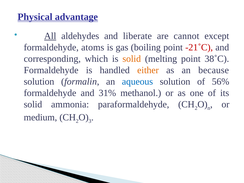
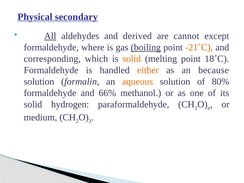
advantage: advantage -> secondary (76, 17)
liberate: liberate -> derived (137, 36)
atoms: atoms -> where (93, 47)
boiling underline: none -> present (146, 47)
-21˚C colour: red -> orange (199, 47)
38˚C: 38˚C -> 18˚C (217, 59)
aqueous colour: blue -> orange (137, 82)
56%: 56% -> 80% (221, 82)
31%: 31% -> 66% (107, 93)
ammonia: ammonia -> hydrogen (70, 104)
